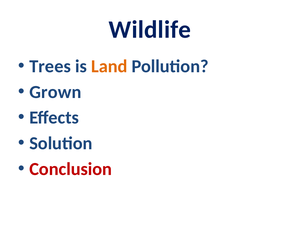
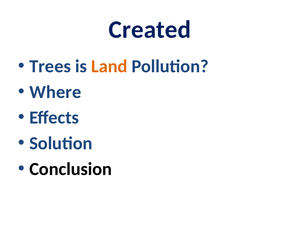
Wildlife: Wildlife -> Created (150, 30)
Grown: Grown -> Where (55, 92)
Conclusion colour: red -> black (71, 169)
